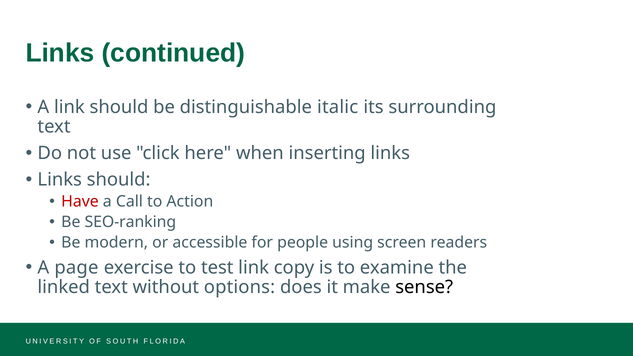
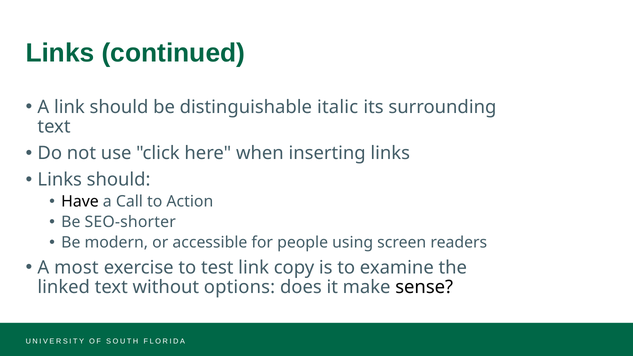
Have colour: red -> black (80, 202)
SEO-ranking: SEO-ranking -> SEO-shorter (130, 222)
page: page -> most (76, 268)
